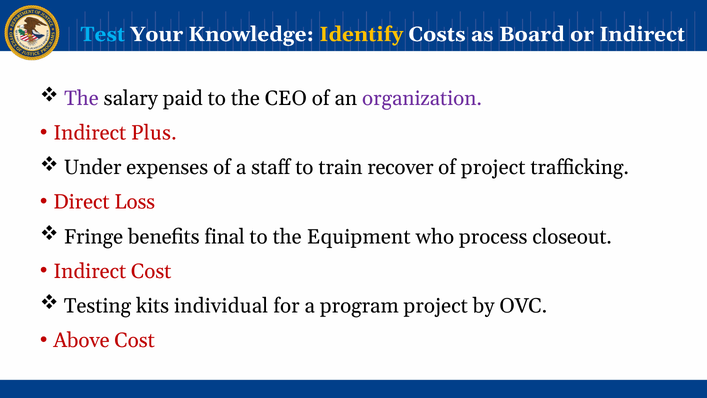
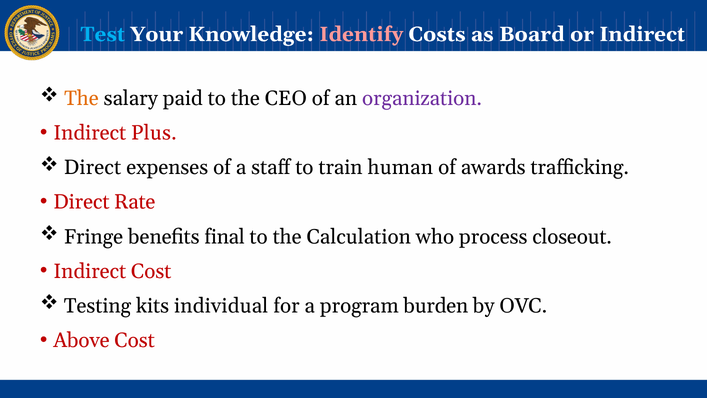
Identify colour: yellow -> pink (361, 34)
The colour: purple -> orange (81, 98)
Under: Under -> Direct (92, 167)
recover: recover -> human (400, 167)
of project: project -> awards (493, 167)
Loss: Loss -> Rate (135, 202)
Equipment: Equipment -> Calculation (359, 237)
program project: project -> burden (436, 306)
